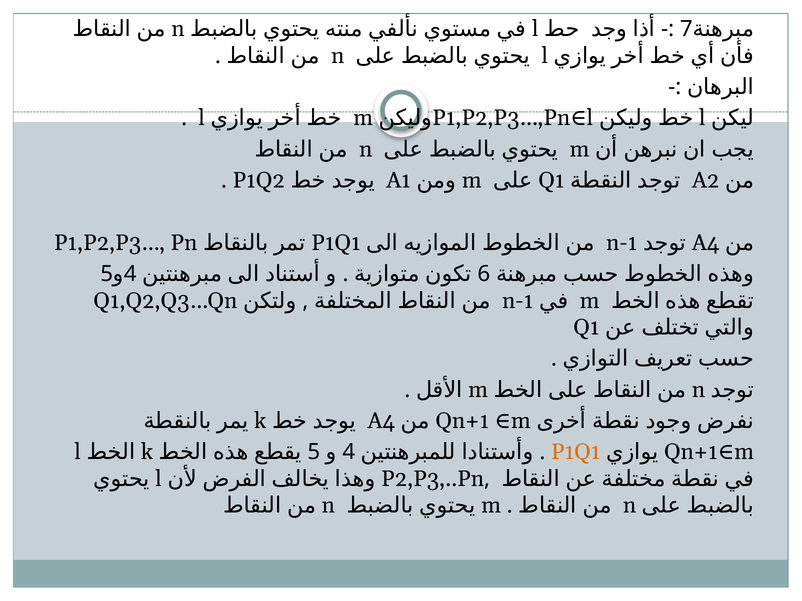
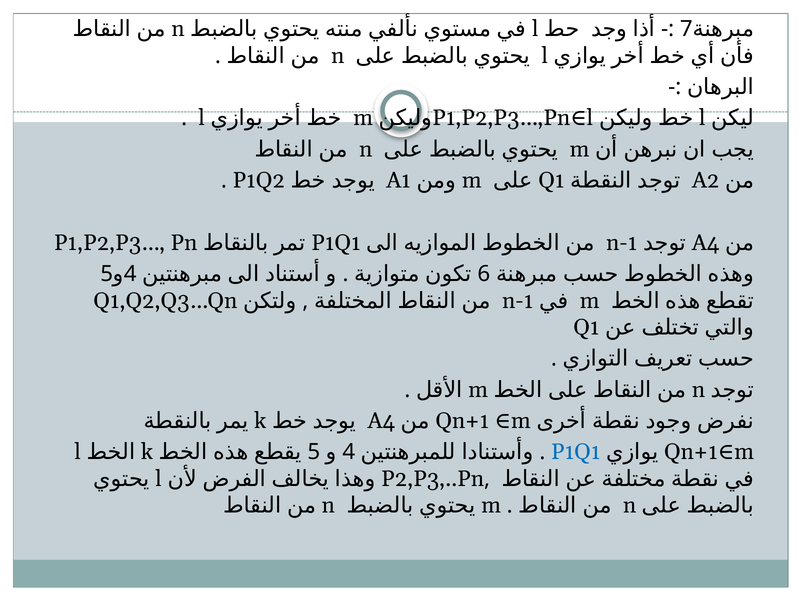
P1Q1 colour: orange -> blue (576, 452)
